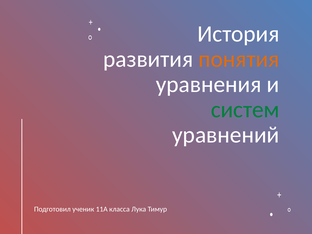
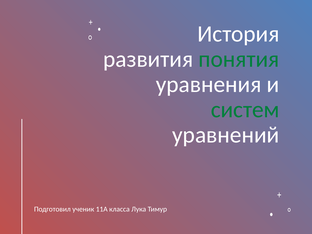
понятия colour: orange -> green (239, 59)
